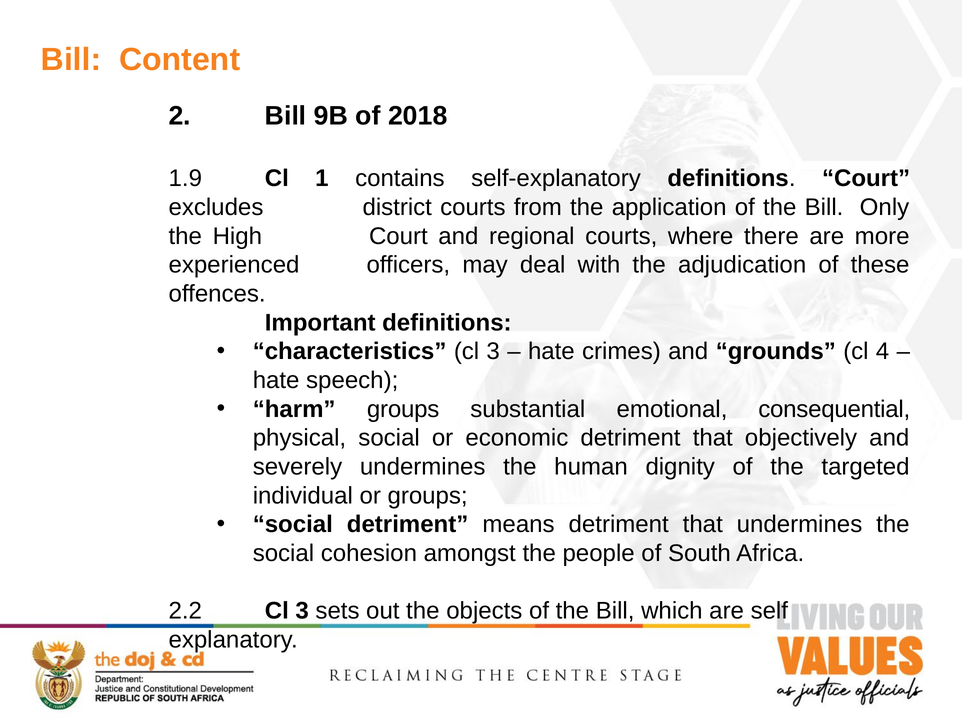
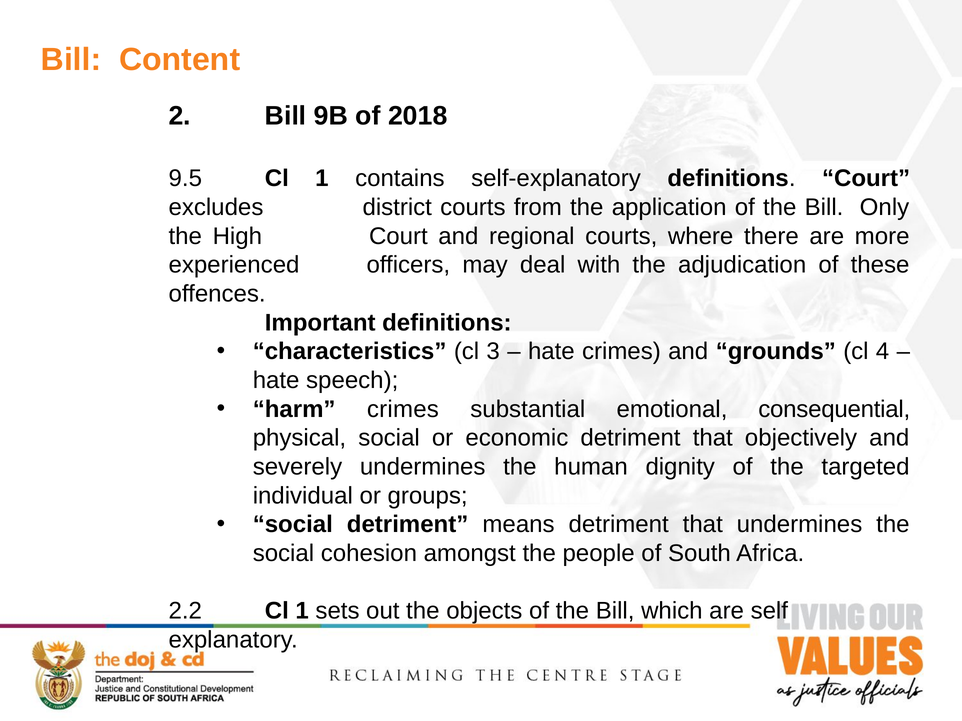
1.9: 1.9 -> 9.5 (185, 179)
harm groups: groups -> crimes (403, 409)
2.2 Cl 3: 3 -> 1 (302, 611)
